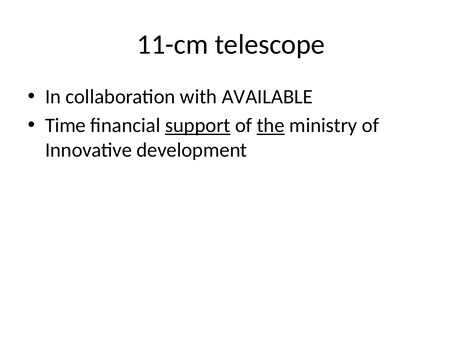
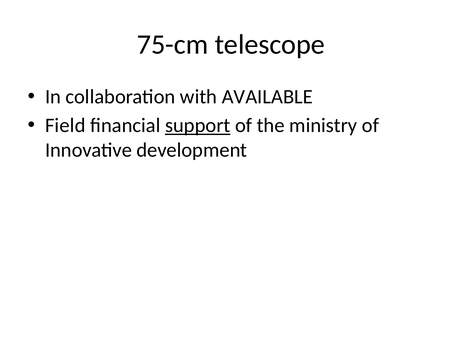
11-cm: 11-cm -> 75-cm (173, 45)
Time: Time -> Field (65, 126)
the underline: present -> none (271, 126)
